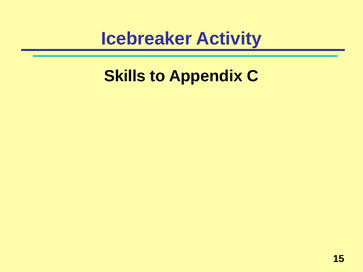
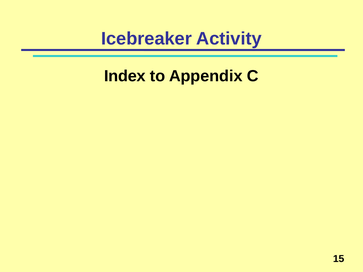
Skills: Skills -> Index (125, 76)
